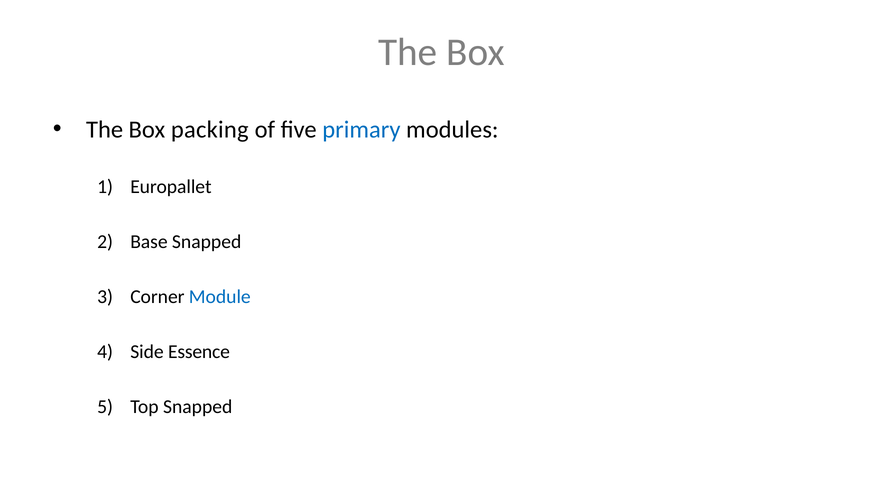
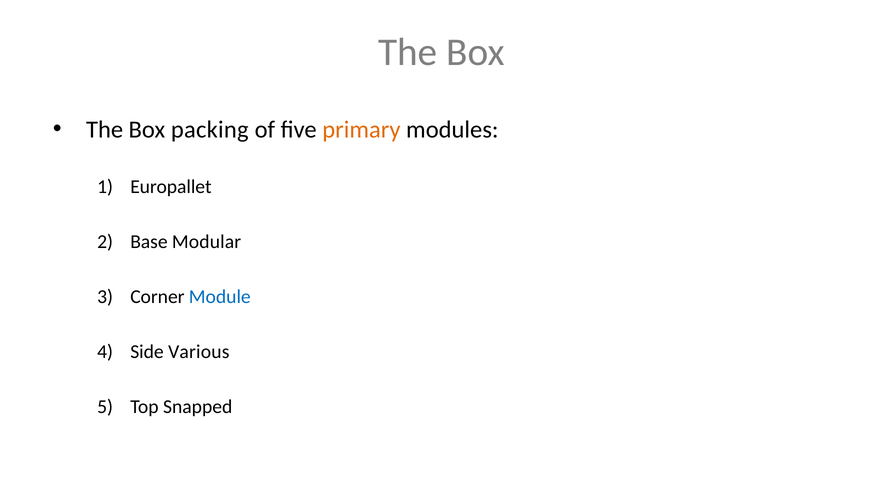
primary colour: blue -> orange (361, 129)
Base Snapped: Snapped -> Modular (207, 242)
Essence: Essence -> Various (199, 351)
